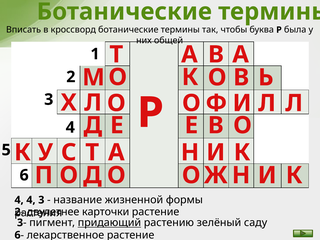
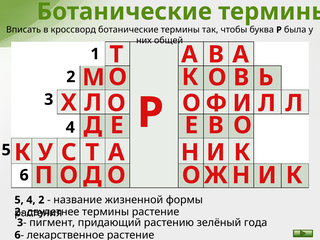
4: 4 -> 5 (19, 200)
4 3: 3 -> 2 (41, 200)
карточки: карточки -> термины (106, 212)
придающий underline: present -> none (109, 223)
саду: саду -> года (256, 223)
